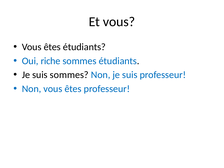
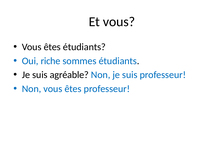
suis sommes: sommes -> agréable (69, 75)
